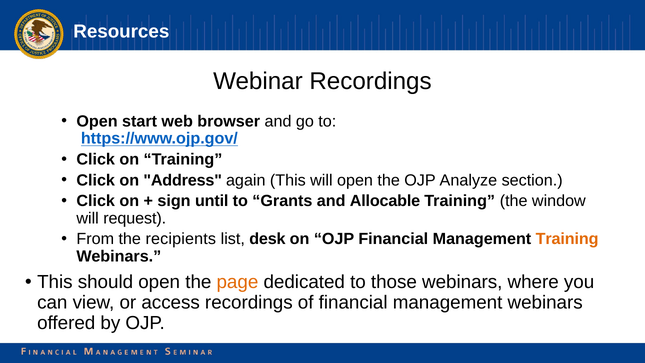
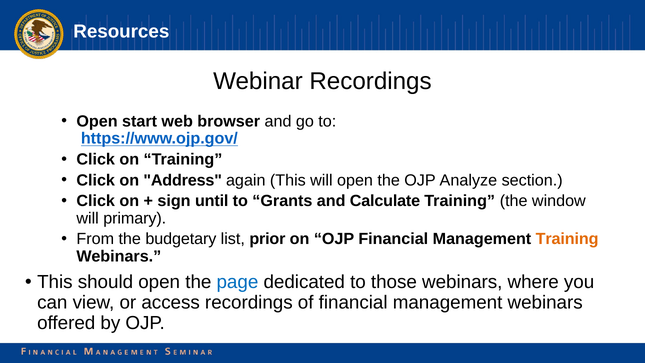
Allocable: Allocable -> Calculate (385, 201)
request: request -> primary (135, 218)
recipients: recipients -> budgetary (181, 239)
desk: desk -> prior (267, 239)
page colour: orange -> blue (237, 282)
